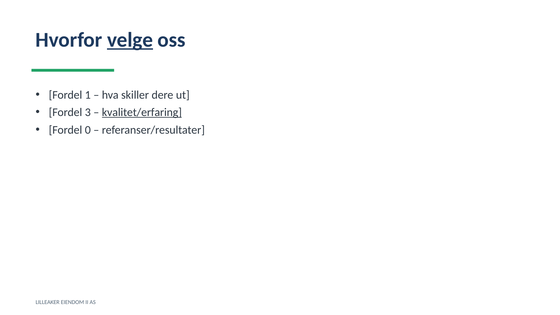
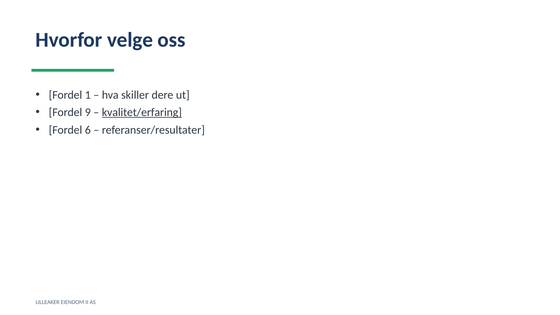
velge underline: present -> none (130, 40)
3: 3 -> 9 (88, 112)
0: 0 -> 6 (88, 130)
